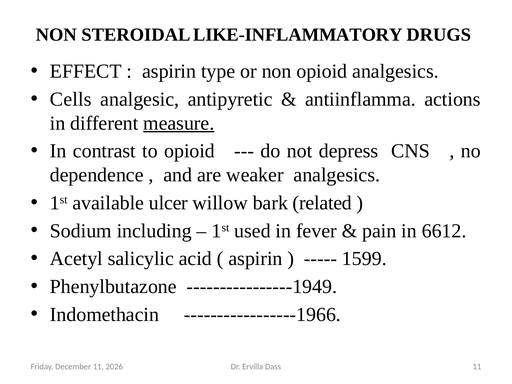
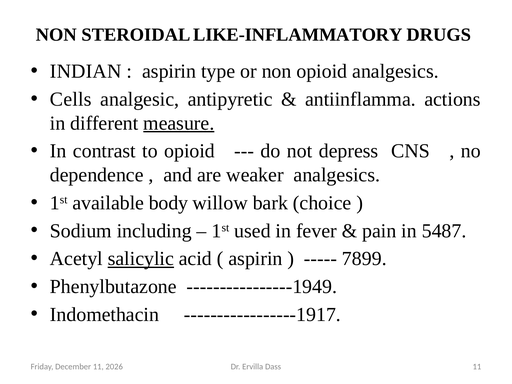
EFFECT: EFFECT -> INDIAN (86, 71)
ulcer: ulcer -> body (168, 203)
related: related -> choice (322, 203)
6612: 6612 -> 5487 (444, 231)
salicylic underline: none -> present (141, 259)
1599: 1599 -> 7899 (364, 259)
-----------------1966: -----------------1966 -> -----------------1917 (262, 314)
